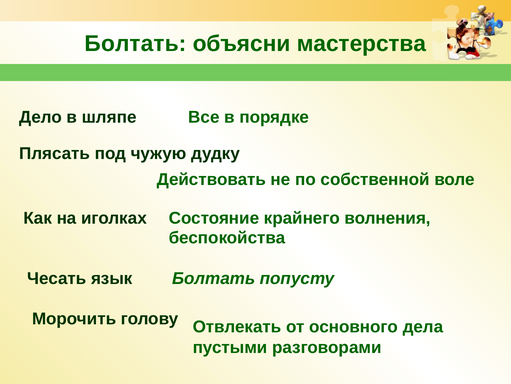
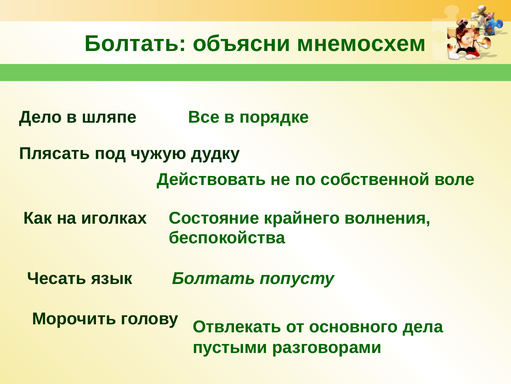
мастерства: мастерства -> мнемосхем (361, 44)
